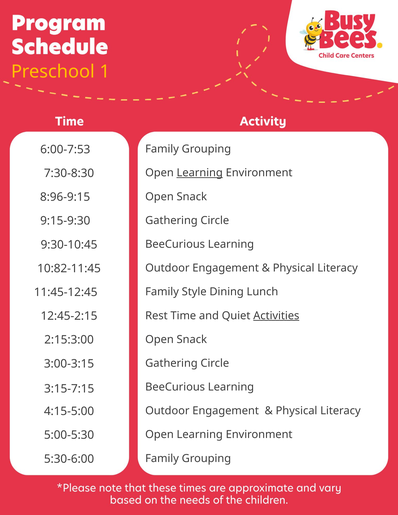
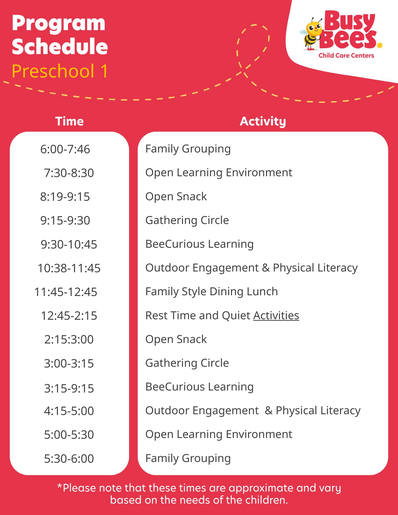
6:00-7:53: 6:00-7:53 -> 6:00-7:46 (65, 149)
Learning underline: present -> none (200, 173)
8:96-9:15: 8:96-9:15 -> 8:19-9:15 (65, 197)
10:82-11:45: 10:82-11:45 -> 10:38-11:45 (69, 268)
3:15-7:15: 3:15-7:15 -> 3:15-9:15 (69, 389)
